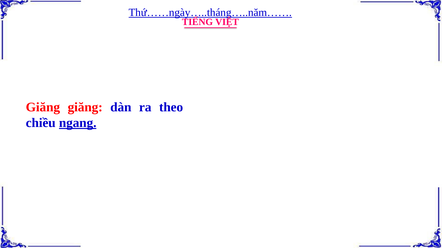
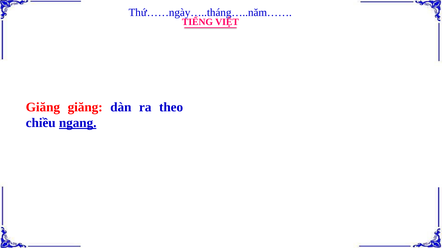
Thứ……ngày…..tháng…..năm…… underline: present -> none (210, 13)
